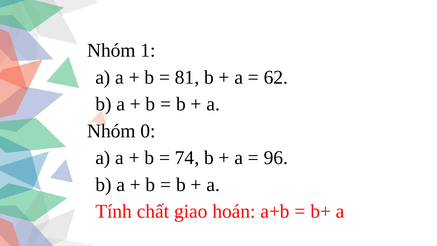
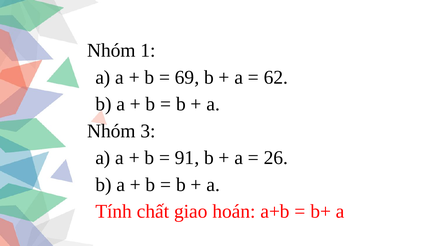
81: 81 -> 69 (187, 77)
0: 0 -> 3 (148, 131)
74: 74 -> 91 (187, 158)
96: 96 -> 26 (276, 158)
